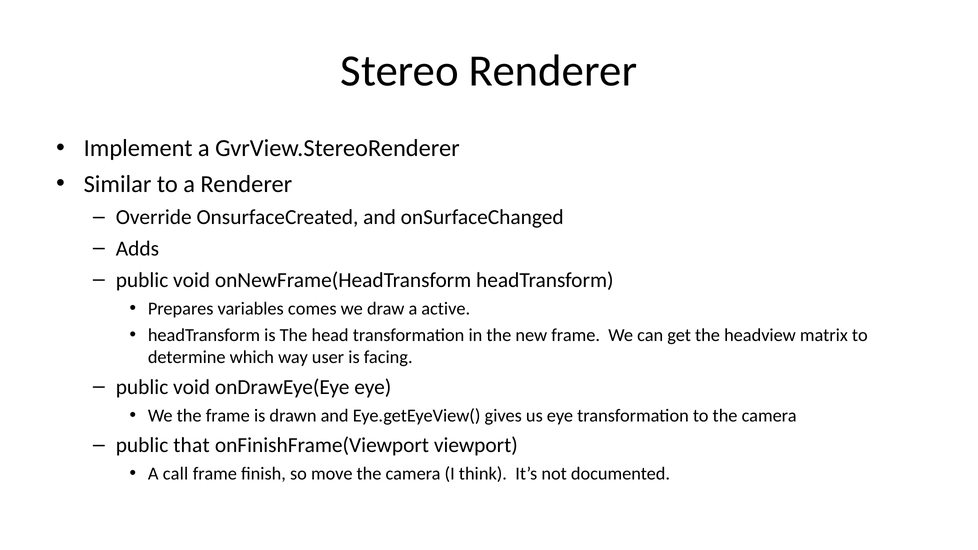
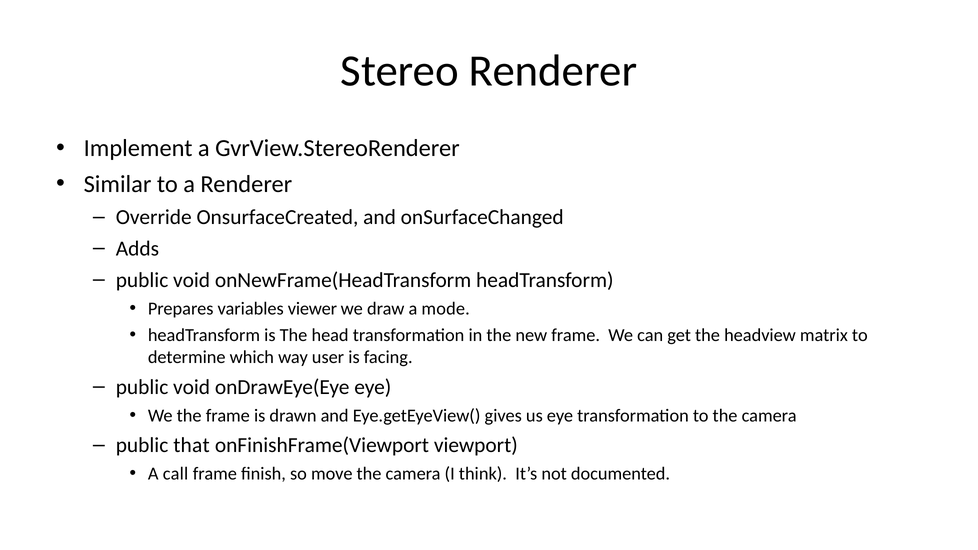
comes: comes -> viewer (312, 309)
active: active -> mode (446, 309)
